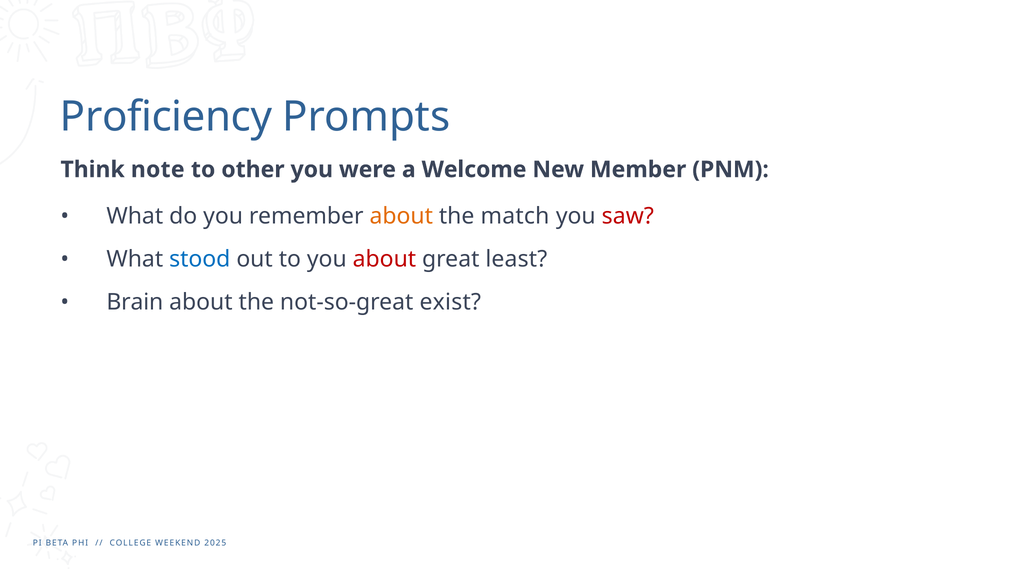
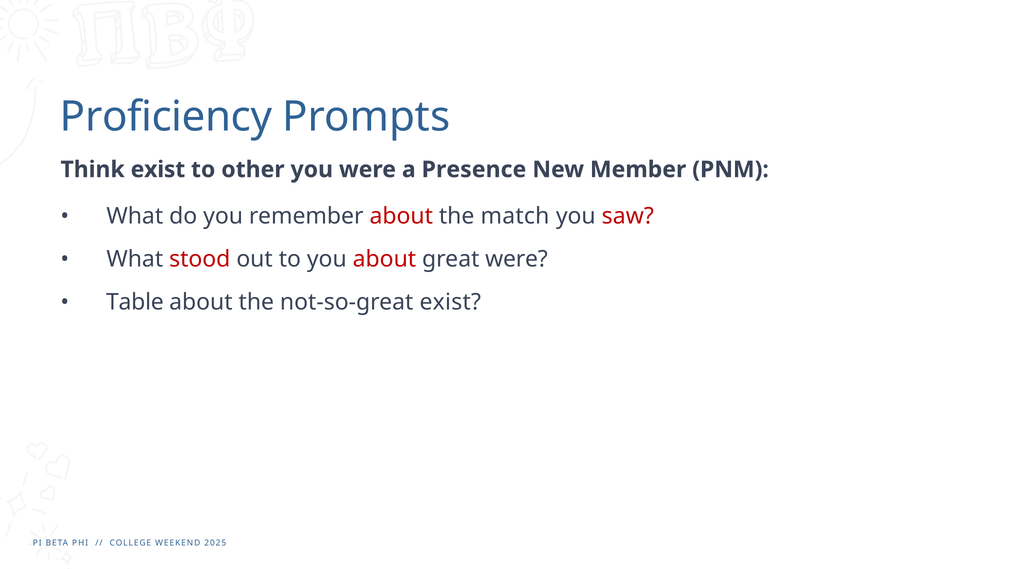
Think note: note -> exist (158, 169)
Welcome: Welcome -> Presence (474, 169)
about colour: orange -> red (401, 216)
stood colour: blue -> red (200, 259)
great least: least -> were (517, 259)
Brain: Brain -> Table (135, 302)
